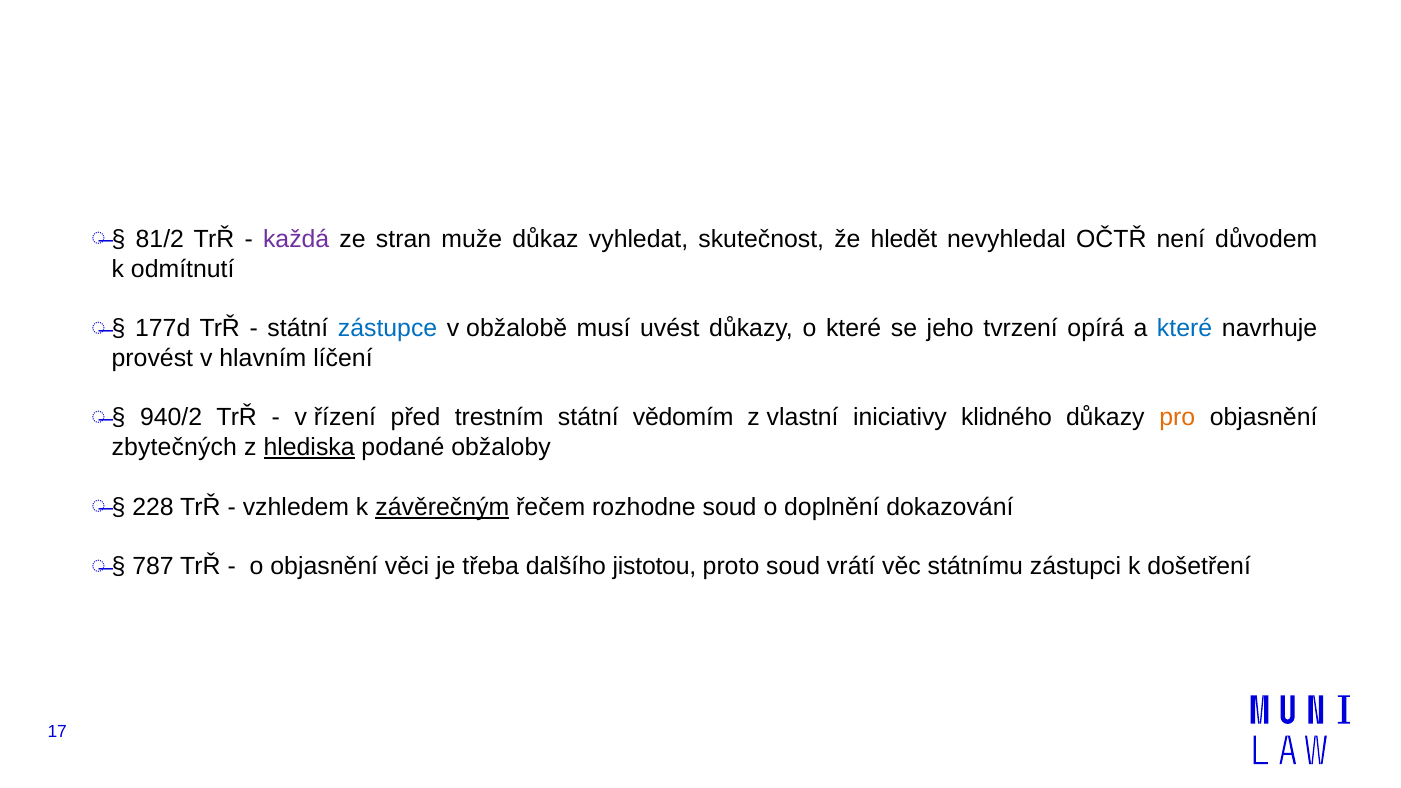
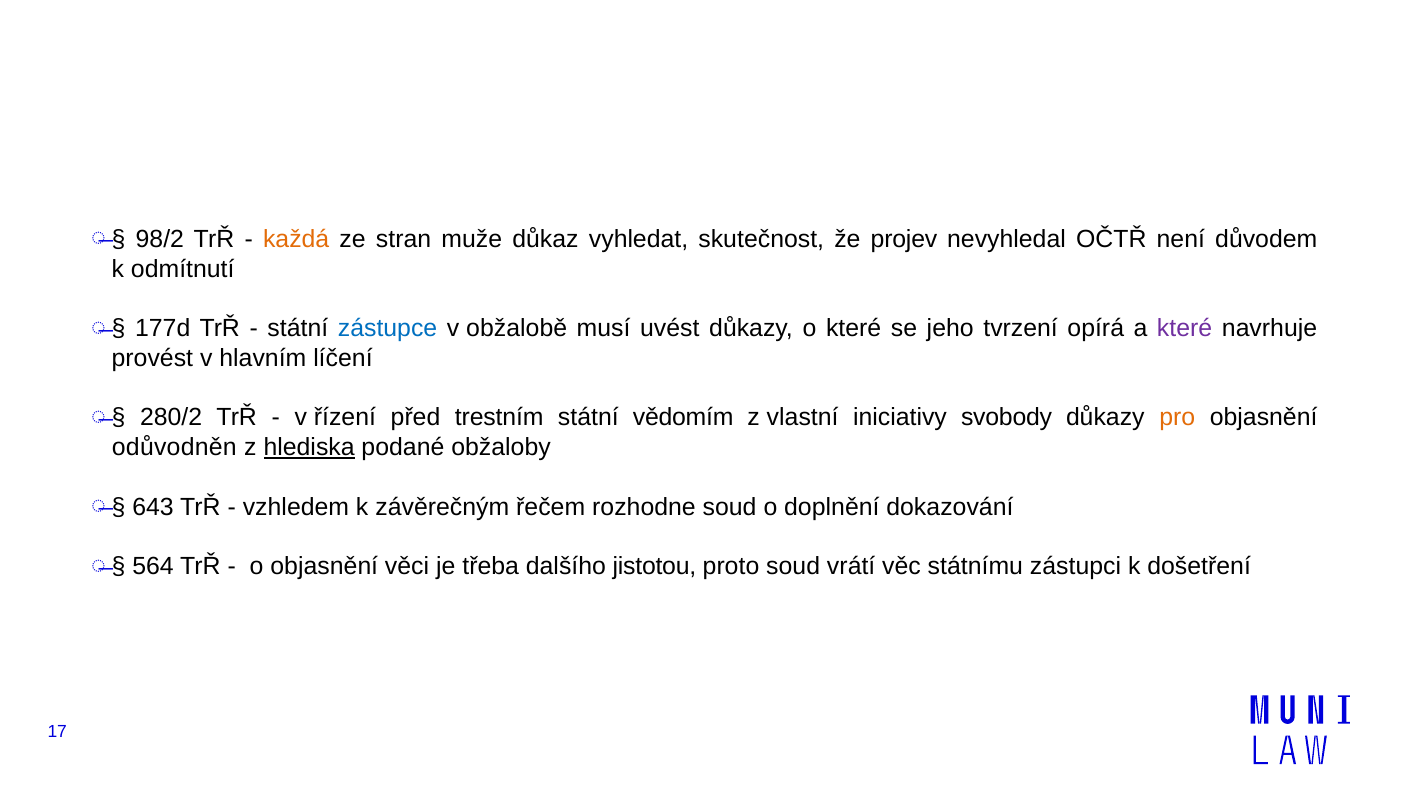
81/2: 81/2 -> 98/2 (160, 239)
každá colour: purple -> orange (296, 239)
hledět: hledět -> projev (904, 239)
které colour: blue -> purple (1185, 328)
940/2: 940/2 -> 280/2 (171, 418)
klidného: klidného -> svobody (1007, 418)
zbytečných: zbytečných -> odůvodněn (174, 448)
228: 228 -> 643 (153, 507)
závěrečným underline: present -> none (442, 507)
787: 787 -> 564 (153, 567)
